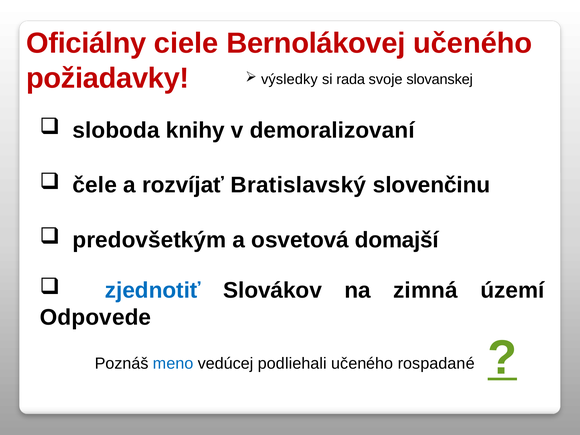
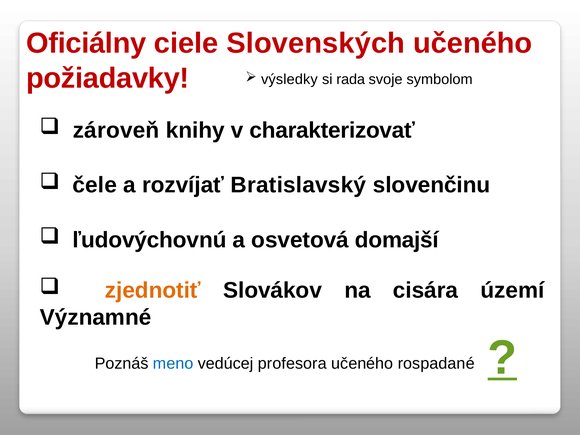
Bernolákovej: Bernolákovej -> Slovenských (316, 43)
slovanskej: slovanskej -> symbolom (440, 79)
sloboda: sloboda -> zároveň (116, 130)
demoralizovaní: demoralizovaní -> charakterizovať (332, 130)
predovšetkým: predovšetkým -> ľudovýchovnú (150, 240)
zjednotiť colour: blue -> orange (153, 290)
zimná: zimná -> cisára (426, 290)
Odpovede: Odpovede -> Významné (96, 317)
podliehali: podliehali -> profesora (292, 364)
